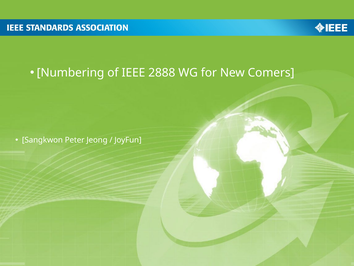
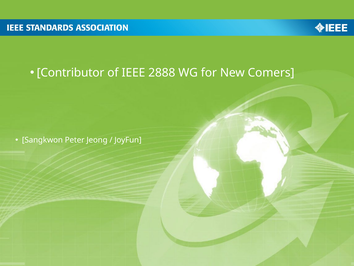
Numbering: Numbering -> Contributor (71, 73)
